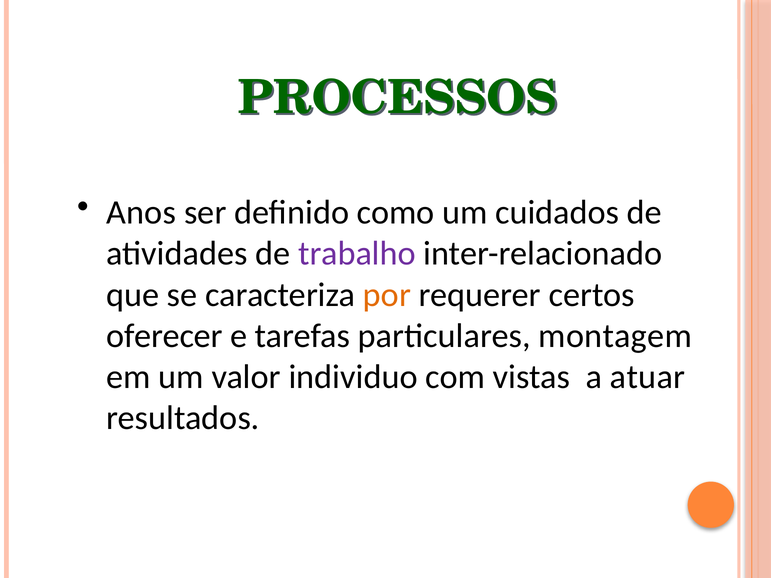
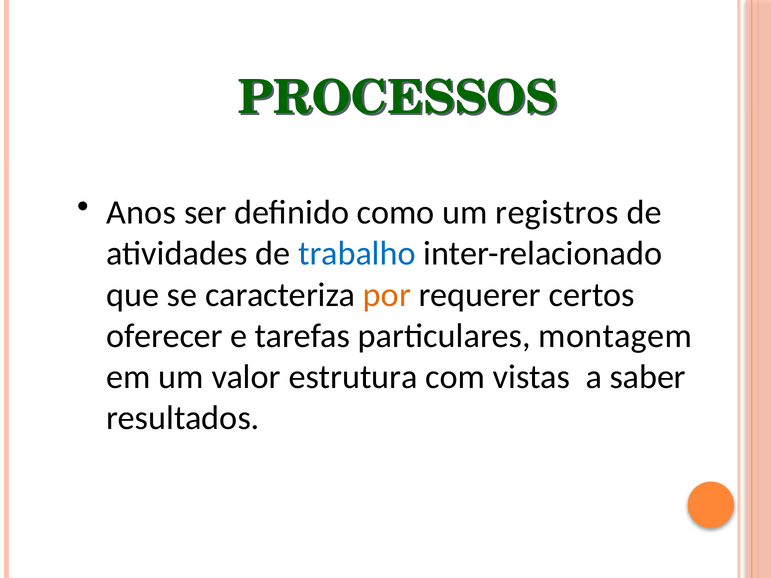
cuidados: cuidados -> registros (557, 213)
trabalho colour: purple -> blue (357, 254)
individuo: individuo -> estrutura (353, 377)
atuar: atuar -> saber (648, 377)
